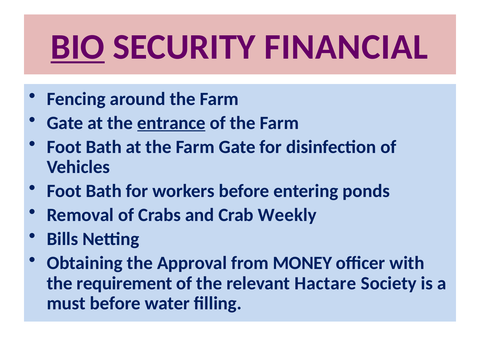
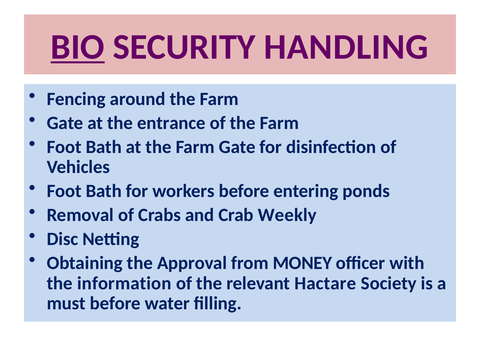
FINANCIAL: FINANCIAL -> HANDLING (346, 47)
entrance underline: present -> none (171, 123)
Bills: Bills -> Disc (63, 239)
requirement: requirement -> information (124, 283)
